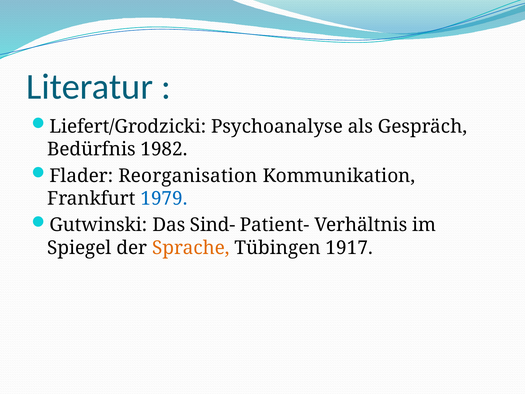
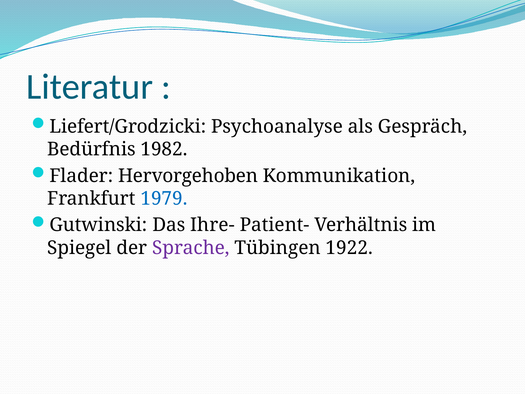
Reorganisation: Reorganisation -> Hervorgehoben (188, 176)
Sind-: Sind- -> Ihre- (212, 225)
Sprache colour: orange -> purple (191, 248)
1917: 1917 -> 1922 (349, 248)
